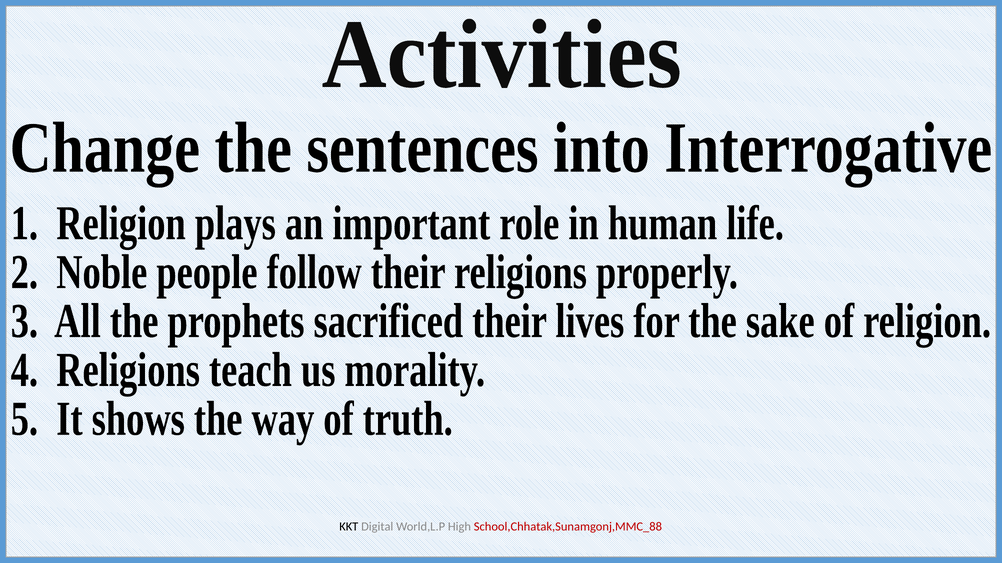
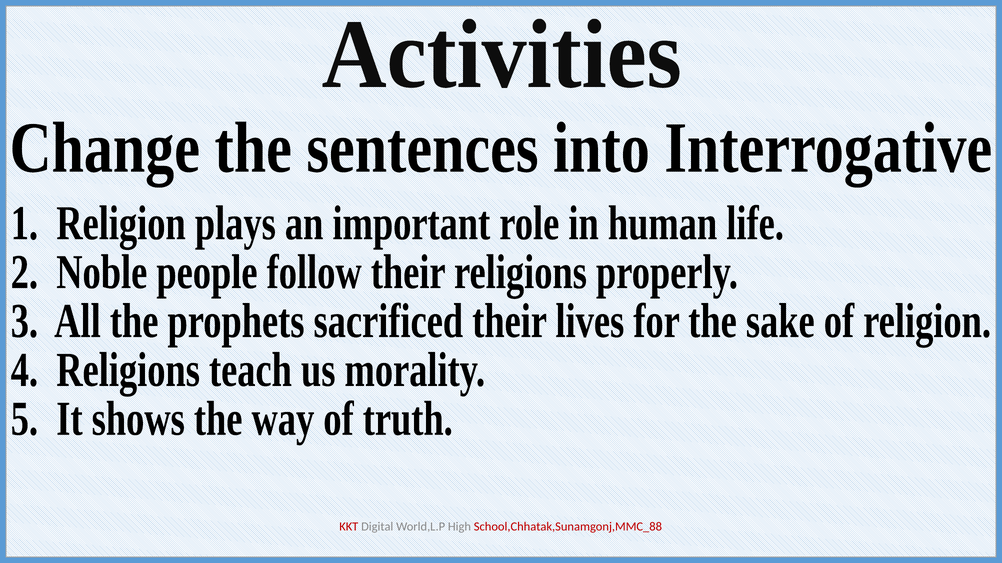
KKT colour: black -> red (349, 527)
